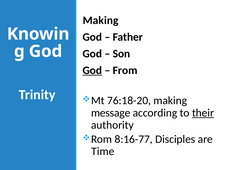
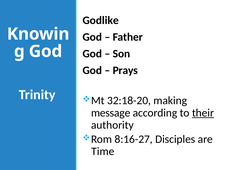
Making: Making -> Godlike (101, 20)
God underline: present -> none (92, 70)
From: From -> Prays (125, 70)
76:18-20: 76:18-20 -> 32:18-20 (129, 101)
8:16-77: 8:16-77 -> 8:16-27 (134, 139)
